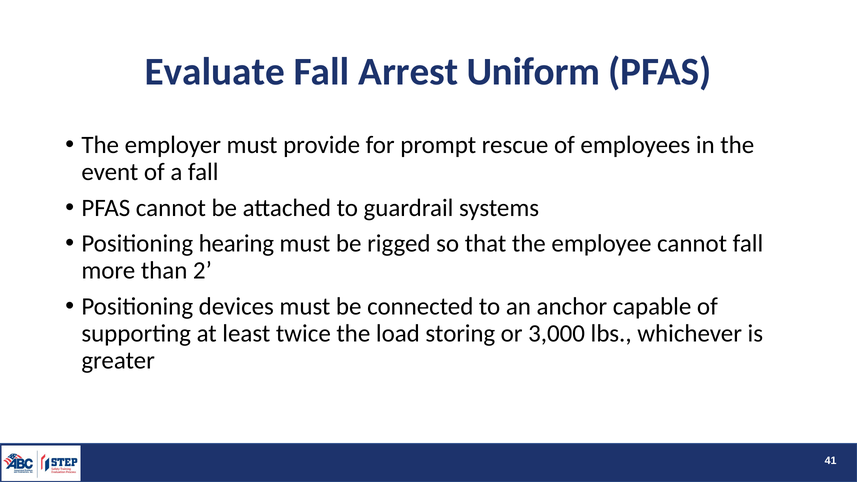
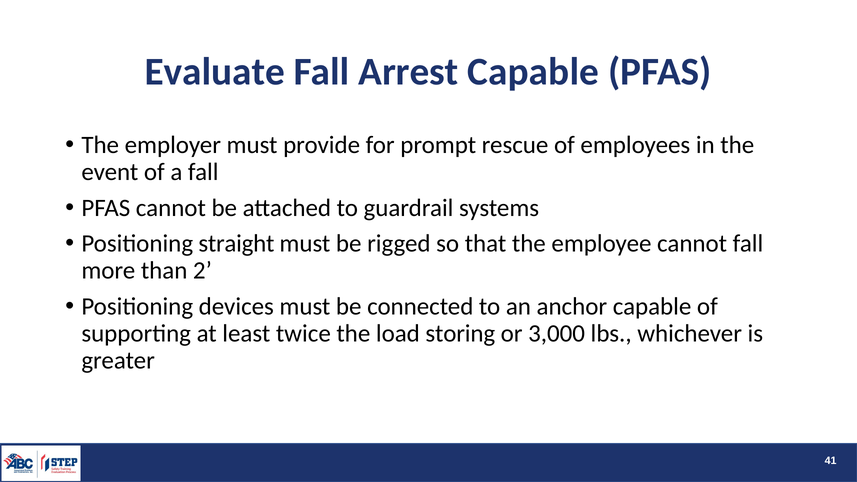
Arrest Uniform: Uniform -> Capable (533, 72)
hearing: hearing -> straight (236, 244)
